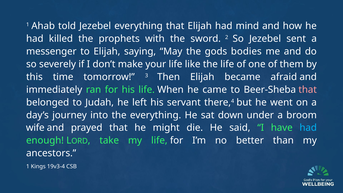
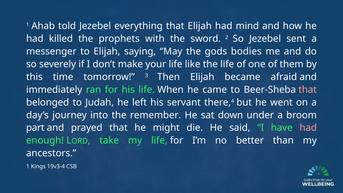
the everything: everything -> remember (156, 115)
wife: wife -> part (35, 128)
had colour: light blue -> pink (308, 128)
